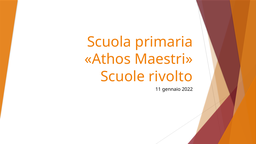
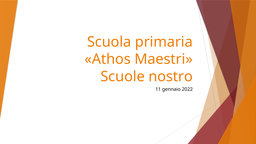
rivolto: rivolto -> nostro (171, 76)
